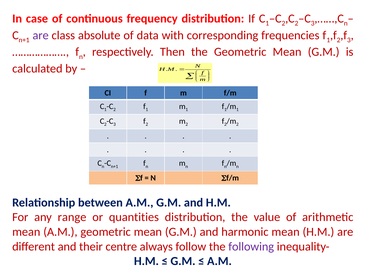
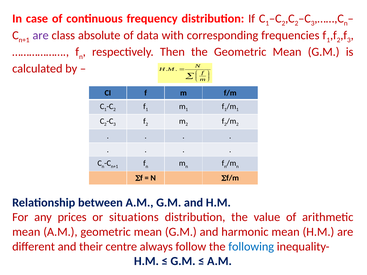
range: range -> prices (72, 217)
quantities: quantities -> situations (134, 217)
following colour: purple -> blue (251, 247)
